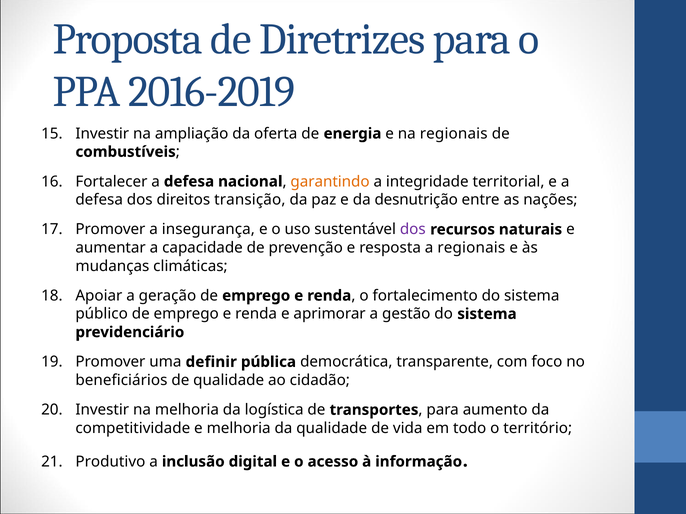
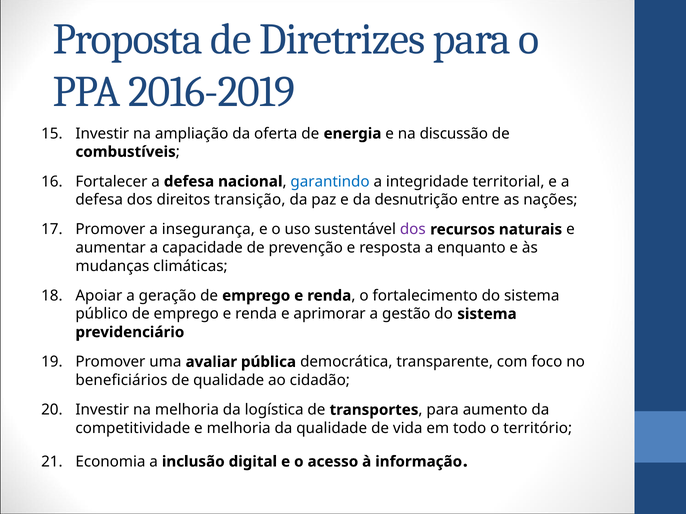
na regionais: regionais -> discussão (454, 134)
garantindo colour: orange -> blue (330, 182)
a regionais: regionais -> enquanto (471, 248)
definir: definir -> avaliar (211, 362)
Produtivo: Produtivo -> Economia (110, 462)
